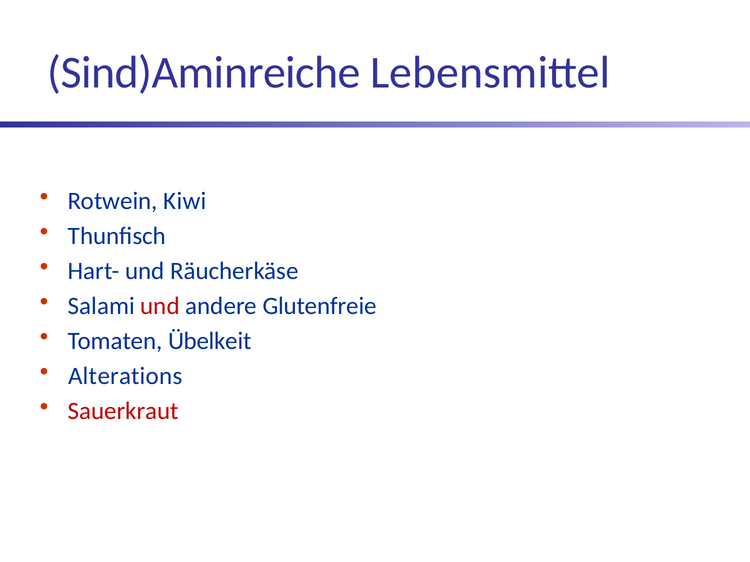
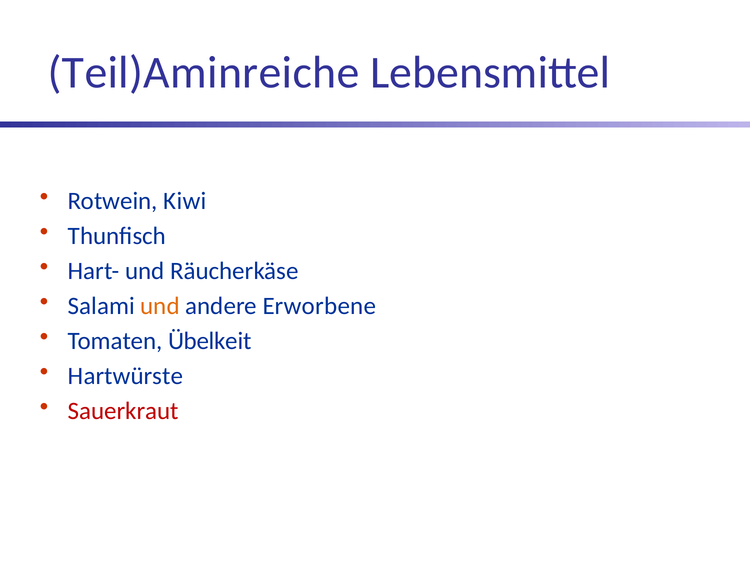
Sind)Aminreiche: Sind)Aminreiche -> Teil)Aminreiche (204, 73)
und colour: red -> orange (160, 306)
Glutenfreie: Glutenfreie -> Erworbene (319, 306)
Alterations: Alterations -> Hartwürste (125, 376)
